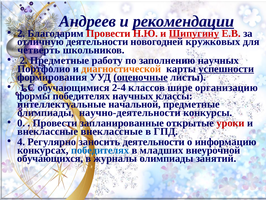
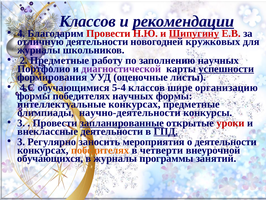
Андреев: Андреев -> Классов (88, 21)
2: 2 -> 4 (21, 33)
четверть: четверть -> журналы (39, 50)
диагностической colour: orange -> purple (121, 69)
оценочные underline: present -> none (141, 77)
1.С: 1.С -> 4.С (27, 87)
2-4: 2-4 -> 5-4 (119, 87)
научных классы: классы -> формы (174, 96)
интеллектуальные начальной: начальной -> конкурсах (134, 104)
0: 0 -> 3 (21, 123)
запланированные underline: none -> present (122, 123)
внеклассные внеклассные: внеклассные -> деятельности (112, 131)
ГПД underline: none -> present (166, 131)
4: 4 -> 3 (21, 142)
заносить деятельности: деятельности -> мероприятия (154, 142)
о информацию: информацию -> деятельности (226, 142)
победителях colour: blue -> orange (100, 150)
младших: младших -> четверти (161, 150)
журналы олимпиады: олимпиады -> программы (166, 158)
